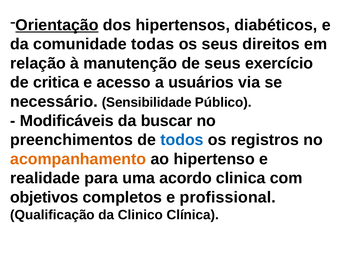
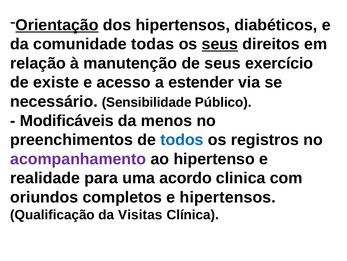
seus underline: none -> present (220, 44)
critica: critica -> existe (56, 82)
usuários: usuários -> estender (201, 82)
buscar: buscar -> menos (166, 120)
acompanhamento colour: orange -> purple (78, 159)
objetivos: objetivos -> oriundos (44, 197)
e profissional: profissional -> hipertensos (228, 197)
Clinico: Clinico -> Visitas (140, 214)
